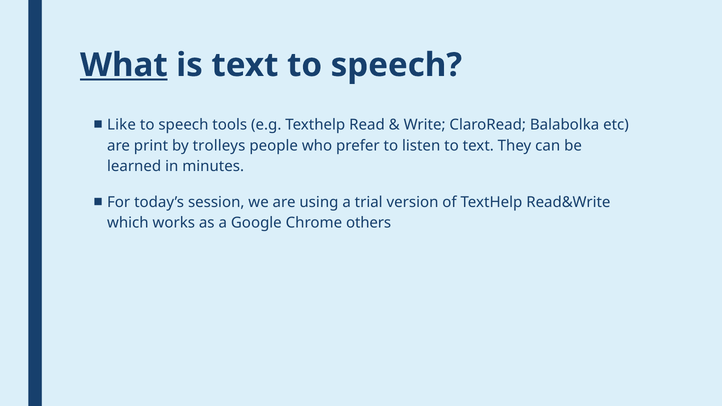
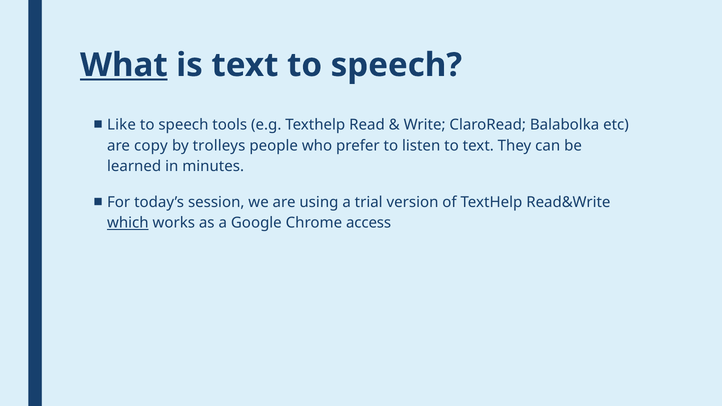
print: print -> copy (151, 146)
which underline: none -> present (128, 223)
others: others -> access (369, 223)
